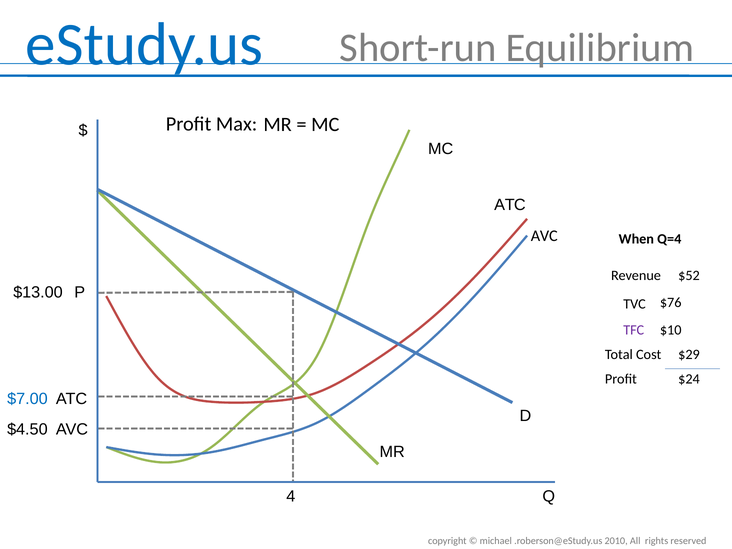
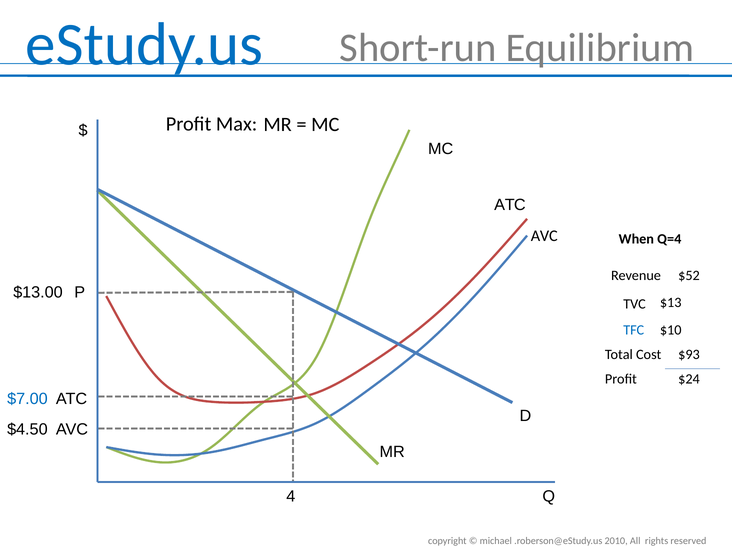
$76: $76 -> $13 (671, 303)
TFC colour: purple -> blue (634, 330)
$29: $29 -> $93 (689, 355)
